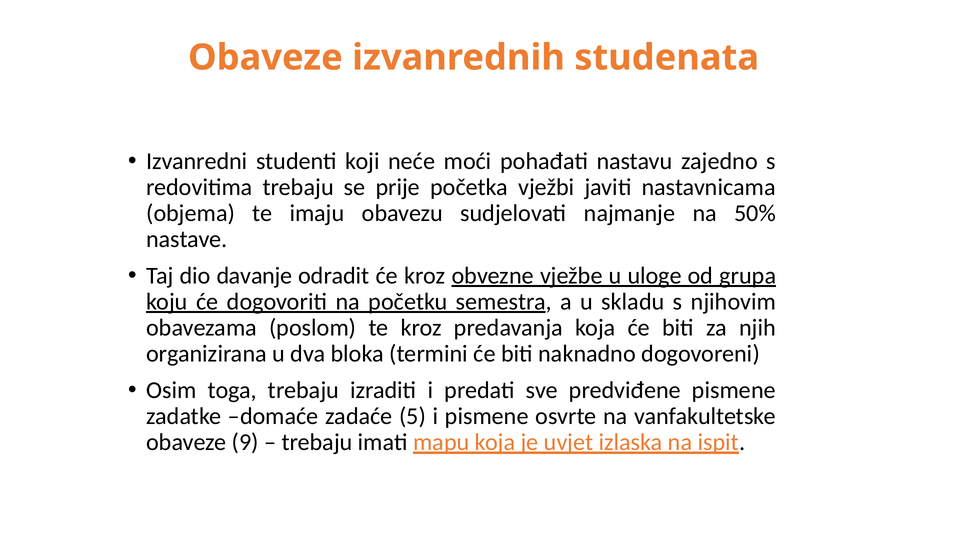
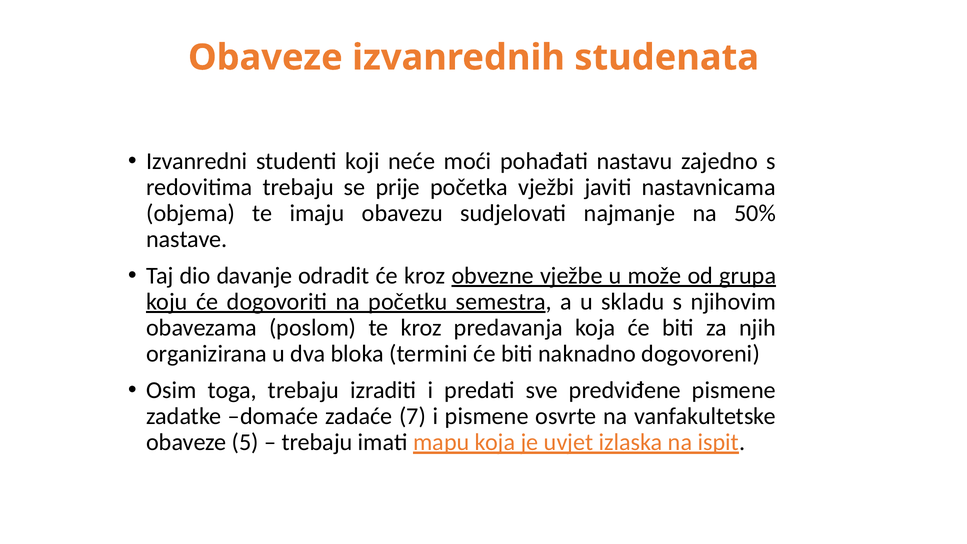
uloge: uloge -> može (655, 276)
5: 5 -> 7 (413, 416)
9: 9 -> 5 (245, 442)
